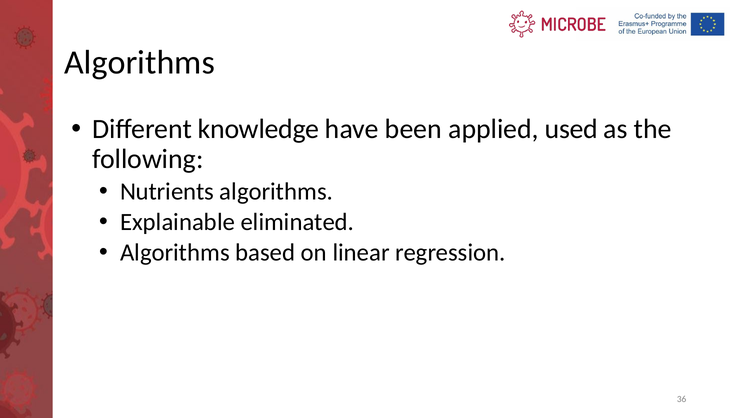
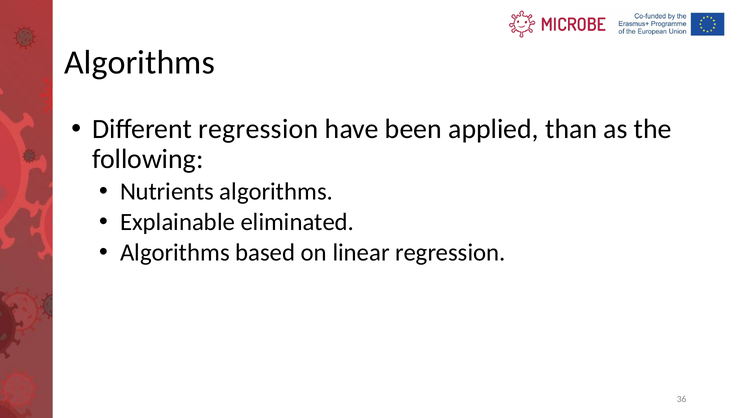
Different knowledge: knowledge -> regression (258, 129)
used: used -> than (571, 129)
